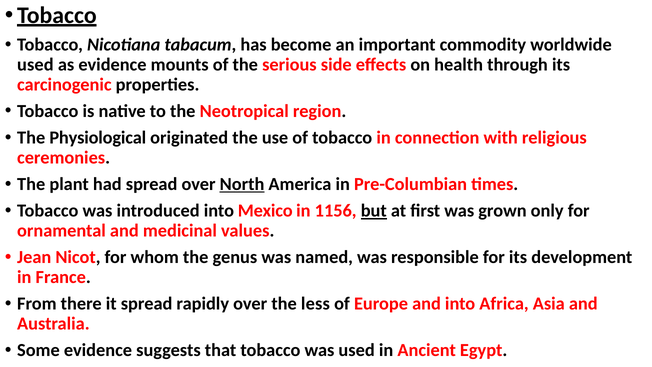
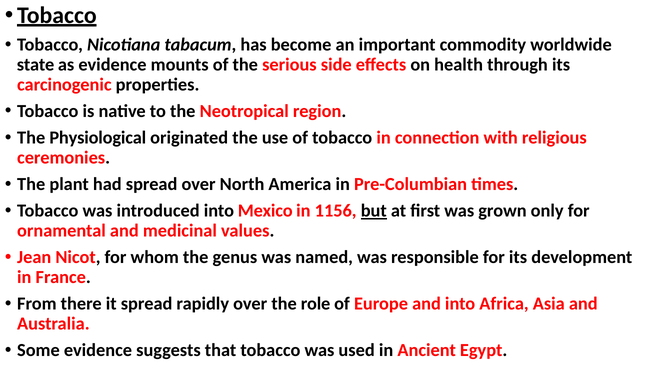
used: used -> state (36, 65)
North underline: present -> none (242, 184)
less: less -> role (316, 304)
